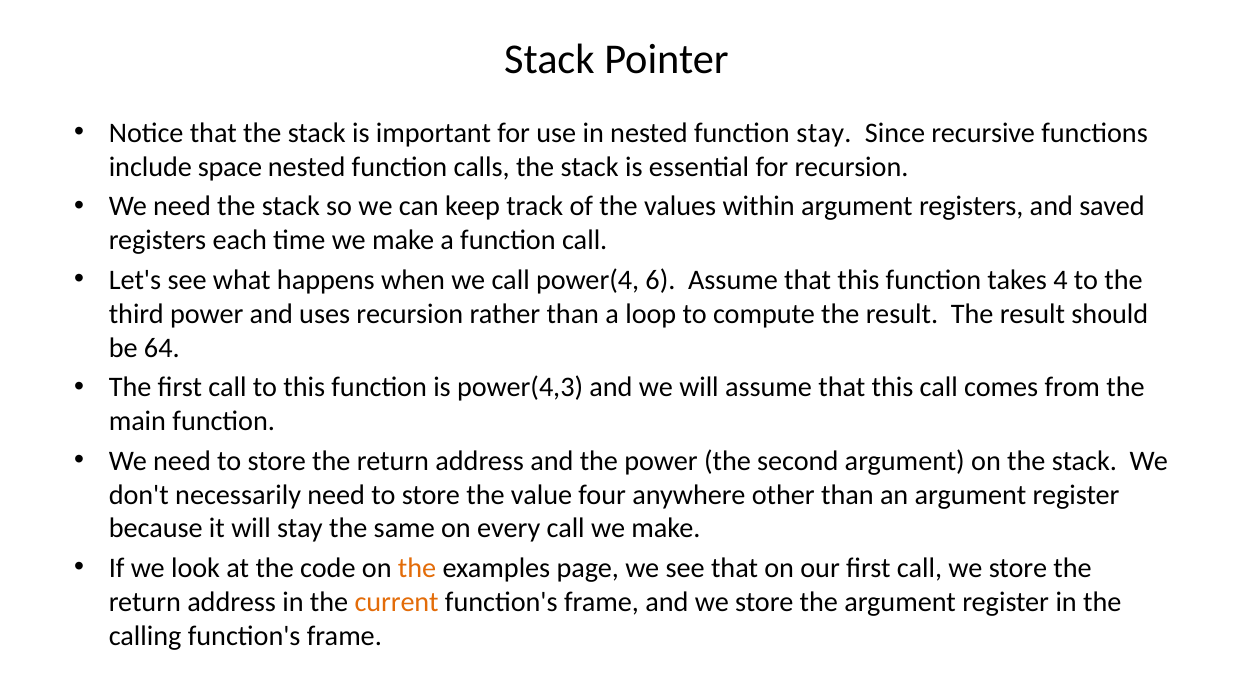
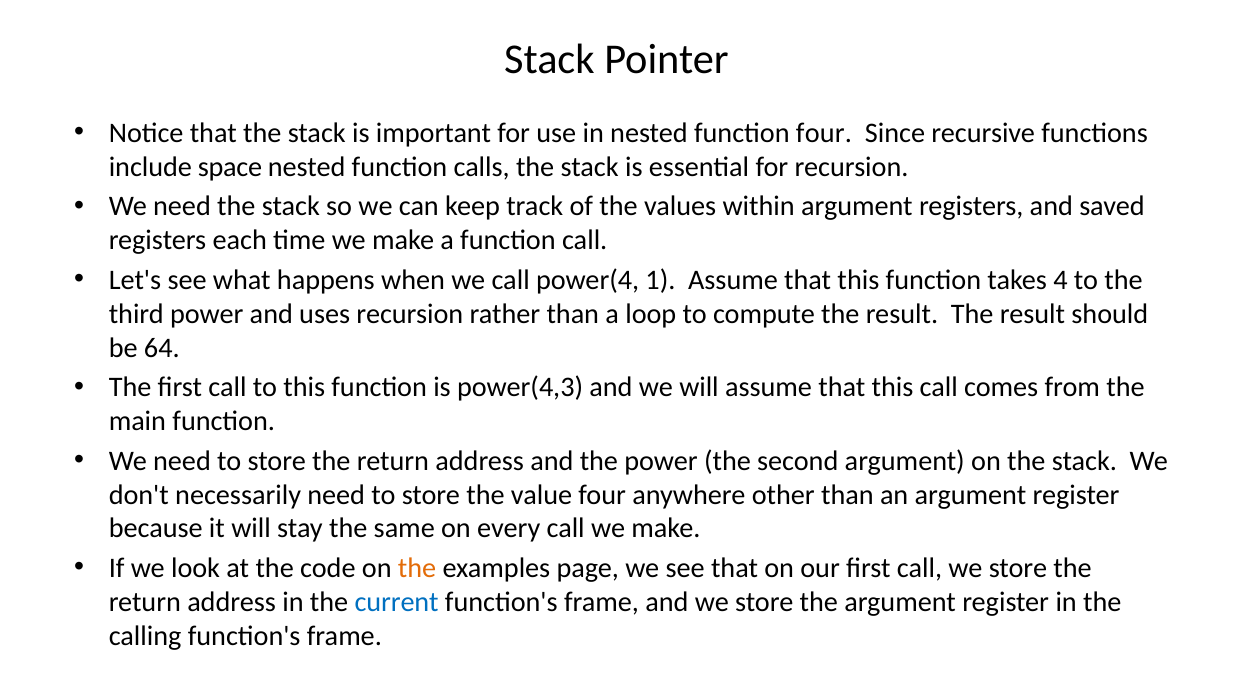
function stay: stay -> four (824, 133)
6: 6 -> 1 (661, 280)
current colour: orange -> blue (397, 602)
